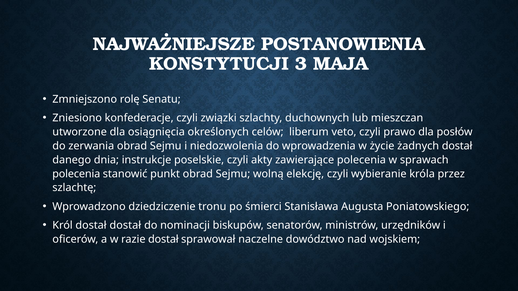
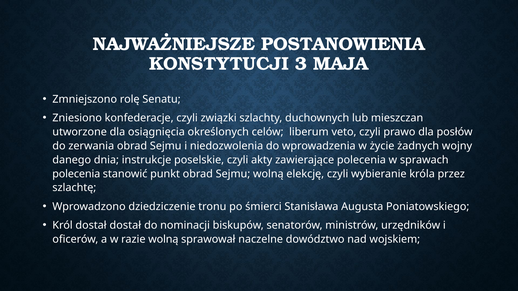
żadnych dostał: dostał -> wojny (457, 146)
razie dostał: dostał -> wolną (163, 240)
